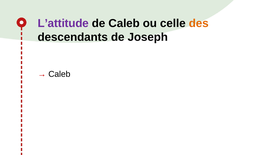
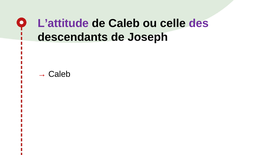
des colour: orange -> purple (199, 23)
